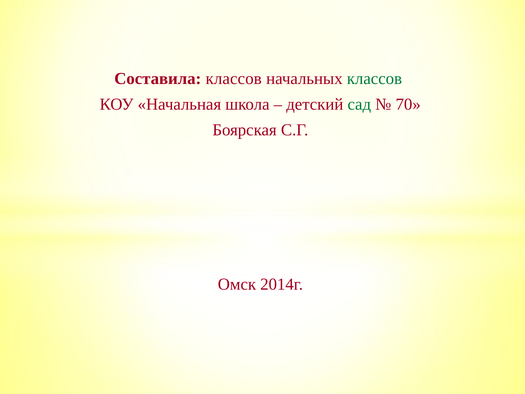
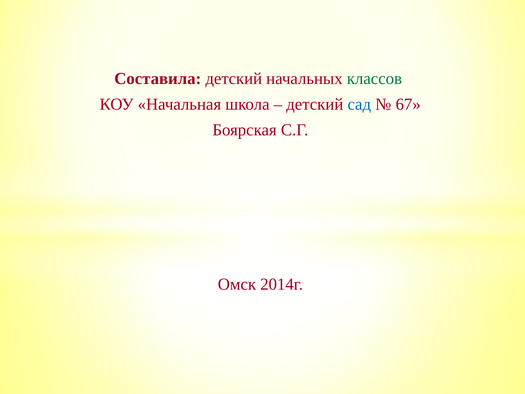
Составила классов: классов -> детский (234, 78)
сад colour: green -> blue (359, 104)
70: 70 -> 67 (408, 104)
